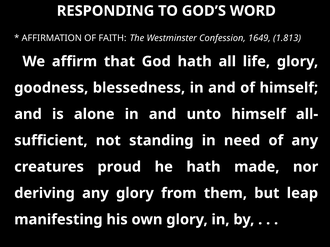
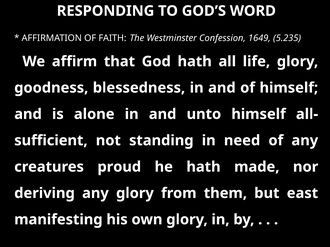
1.813: 1.813 -> 5.235 (287, 38)
leap: leap -> east (302, 194)
